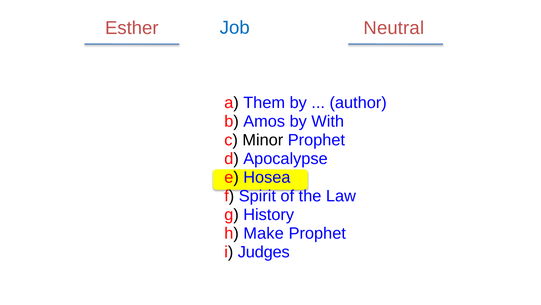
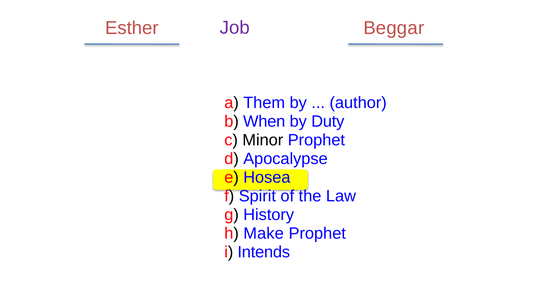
Job colour: blue -> purple (235, 28)
Neutral: Neutral -> Beggar (394, 28)
Amos: Amos -> When (264, 121)
With: With -> Duty (328, 121)
Judges: Judges -> Intends (264, 252)
